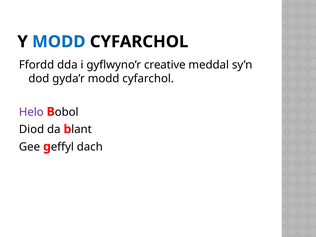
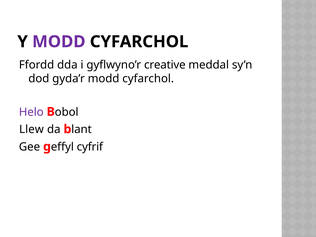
MODD colour: blue -> purple (59, 42)
Diod: Diod -> Llew (31, 129)
dach: dach -> cyfrif (90, 147)
